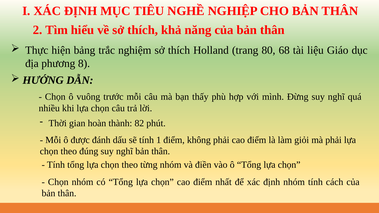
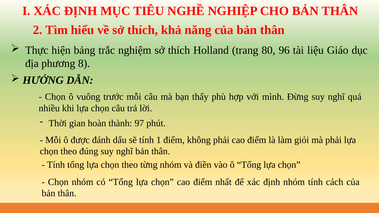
68: 68 -> 96 (284, 50)
82: 82 -> 97 (139, 123)
